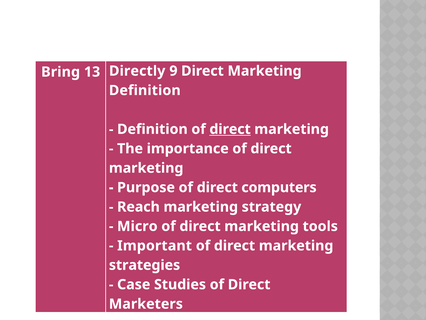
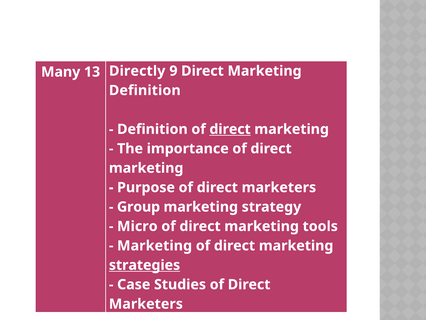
Bring: Bring -> Many (61, 72)
Purpose of direct computers: computers -> marketers (279, 187)
Reach: Reach -> Group (139, 207)
Important: Important -> Marketing (155, 245)
strategies underline: none -> present (145, 265)
